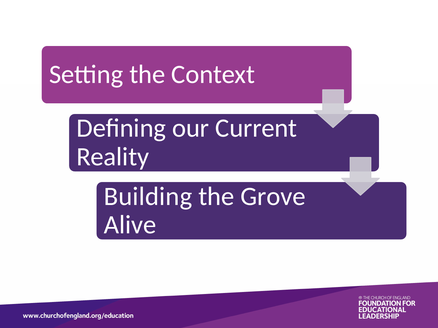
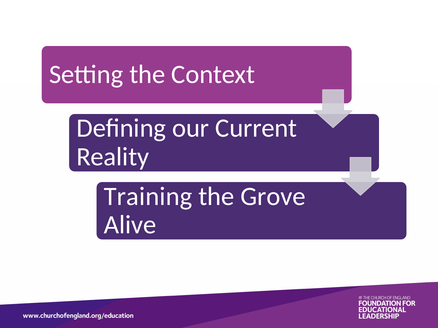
Building: Building -> Training (148, 197)
